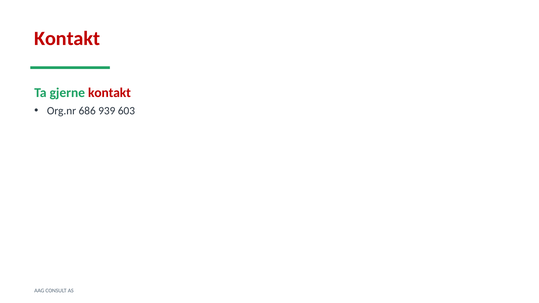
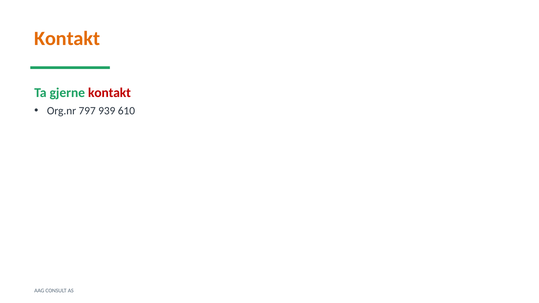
Kontakt colour: red -> orange (67, 38)
686: 686 -> 797 (87, 111)
603: 603 -> 610 (126, 111)
